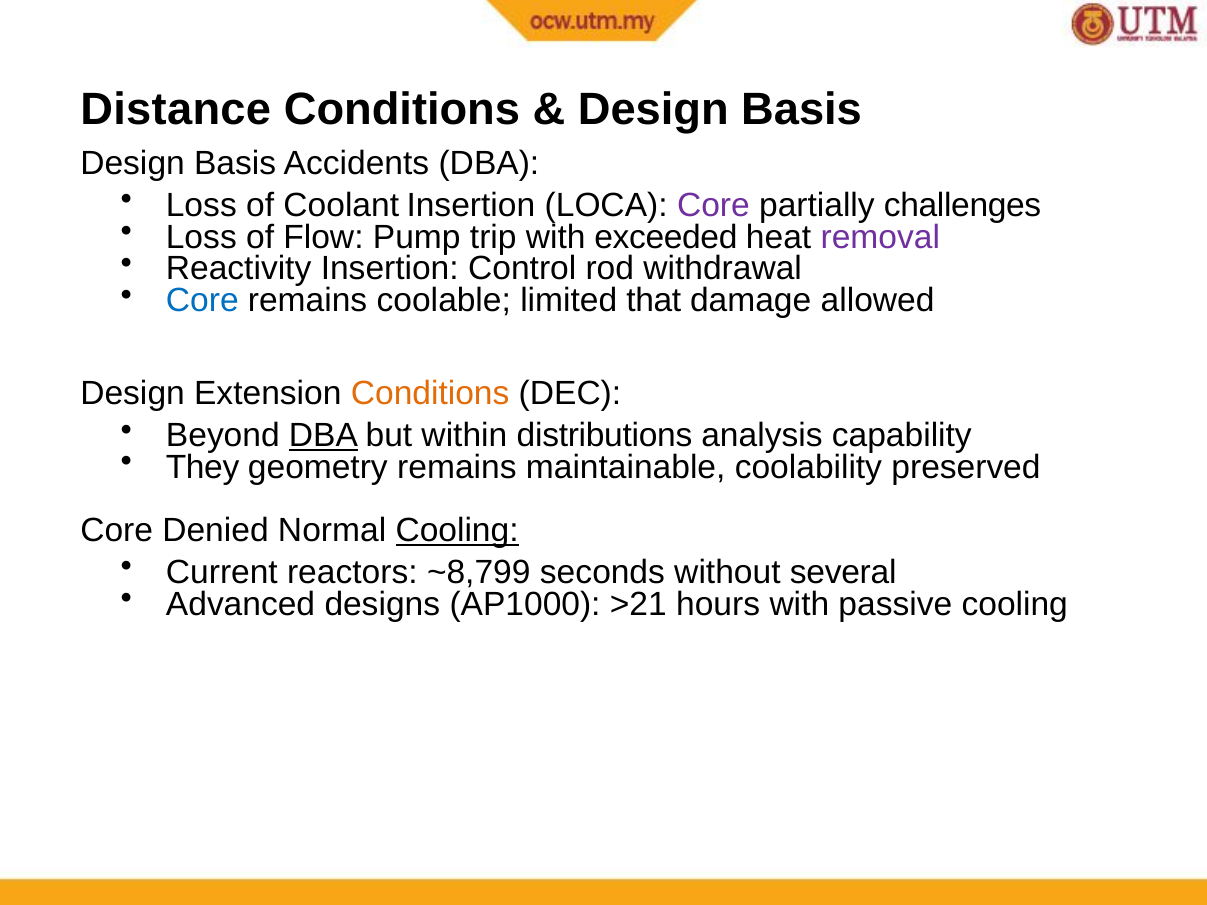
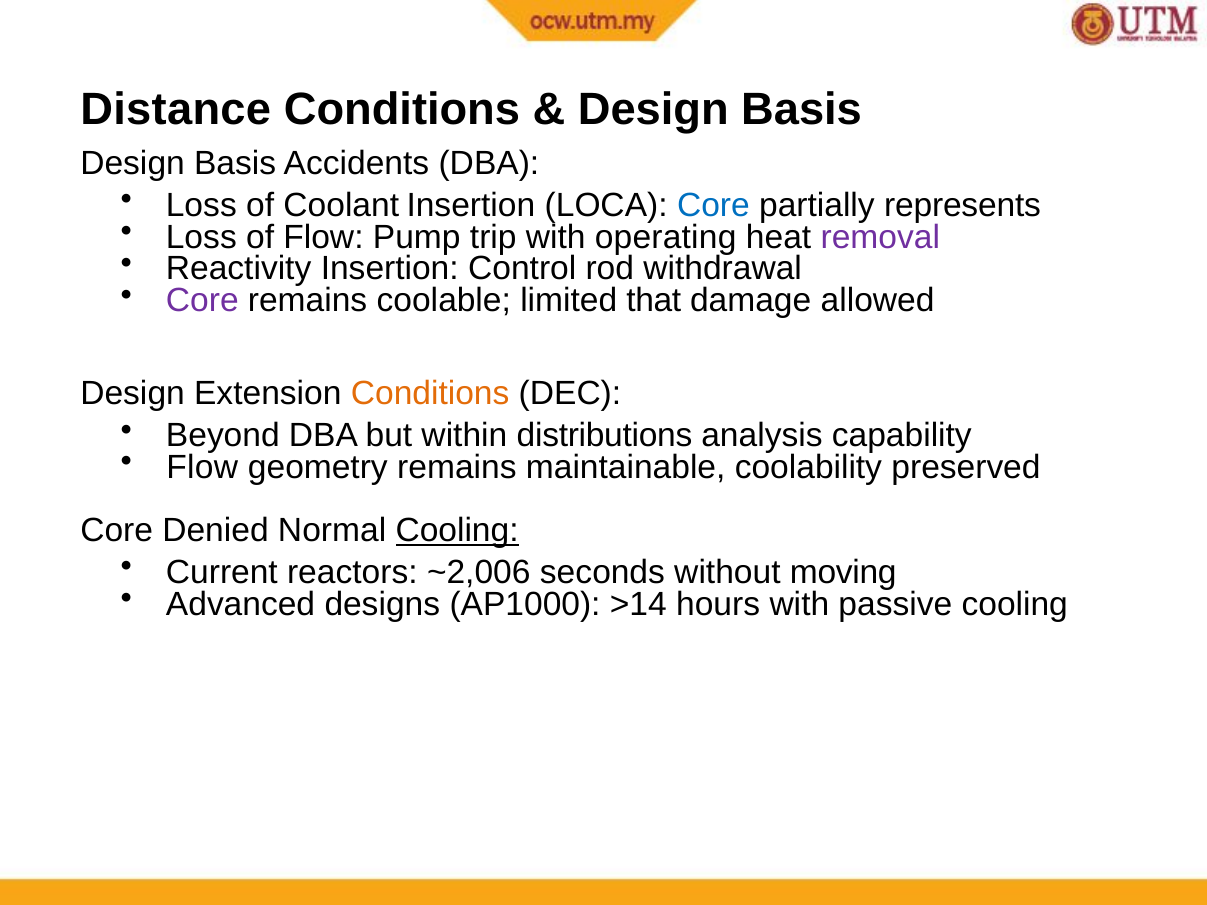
Core colour: purple -> blue (713, 205)
challenges: challenges -> represents (963, 205)
exceeded: exceeded -> operating (666, 237)
Core colour: blue -> purple (202, 300)
DBA underline: present -> none (323, 436)
They: They -> Flow (202, 467)
~8,799: ~8,799 -> ~2,006 (479, 572)
several: several -> moving (843, 572)
>21: >21 -> >14 (638, 604)
